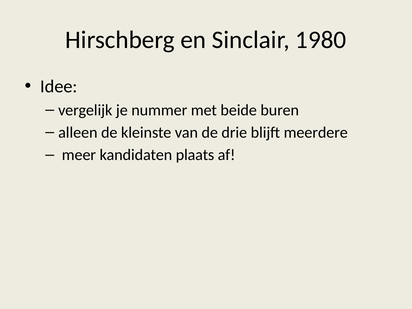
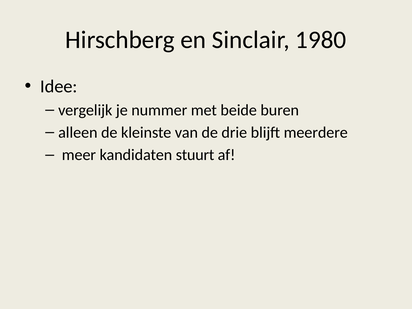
plaats: plaats -> stuurt (195, 155)
